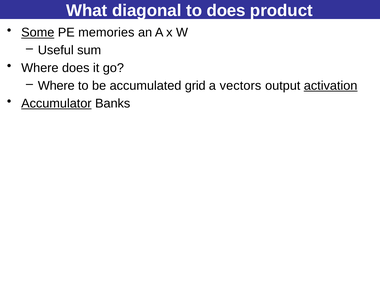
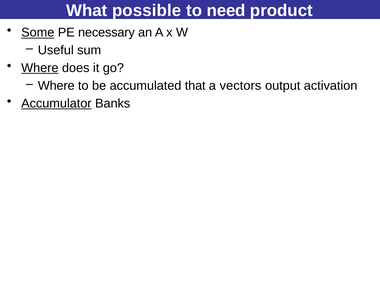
diagonal: diagonal -> possible (147, 11)
to does: does -> need (226, 11)
memories: memories -> necessary (106, 33)
Where underline: none -> present (40, 68)
grid: grid -> that (195, 86)
activation underline: present -> none (331, 86)
